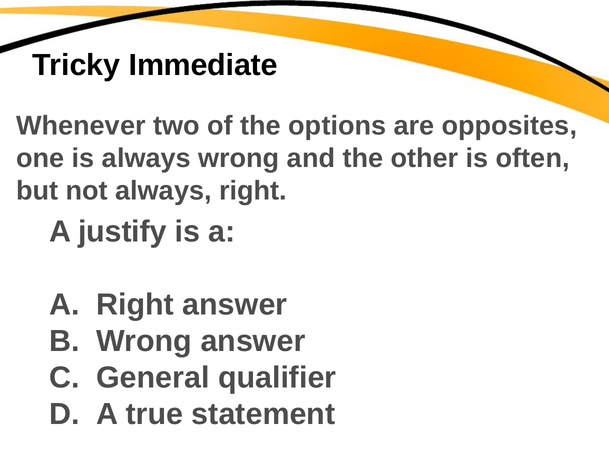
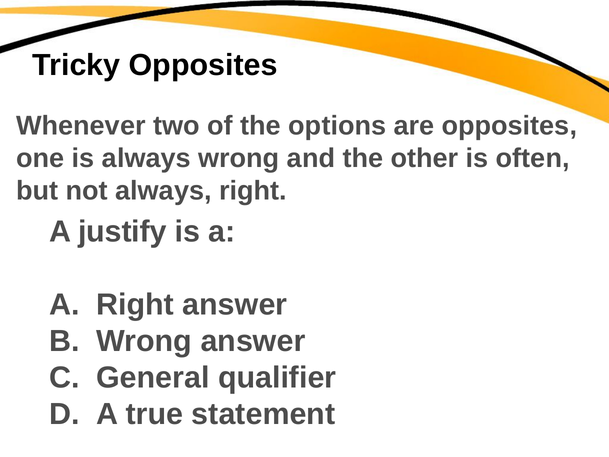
Tricky Immediate: Immediate -> Opposites (203, 65)
